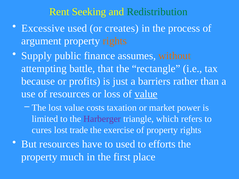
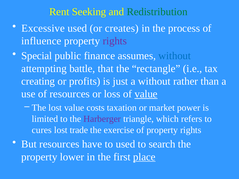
argument: argument -> influence (41, 41)
rights colour: orange -> purple (115, 41)
Supply: Supply -> Special (37, 56)
without colour: orange -> blue (175, 56)
because: because -> creating (38, 81)
a barriers: barriers -> without (154, 81)
efforts: efforts -> search (162, 144)
much: much -> lower (72, 157)
place underline: none -> present (144, 157)
